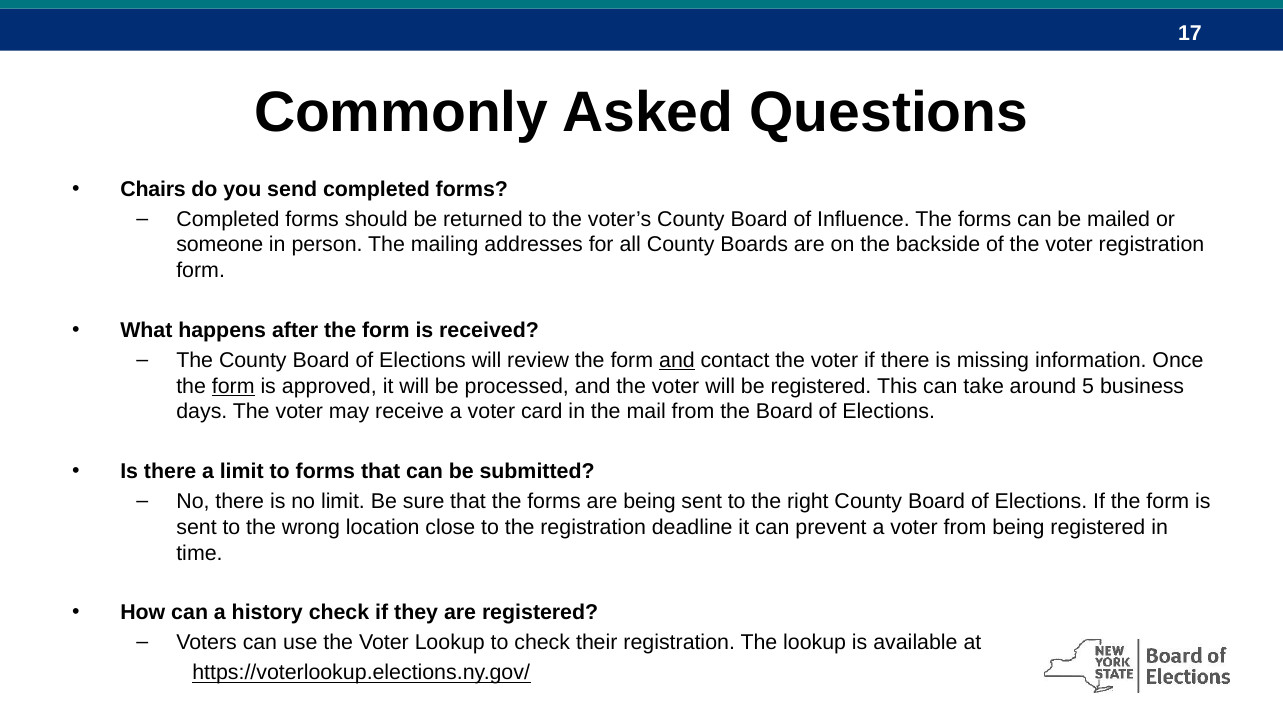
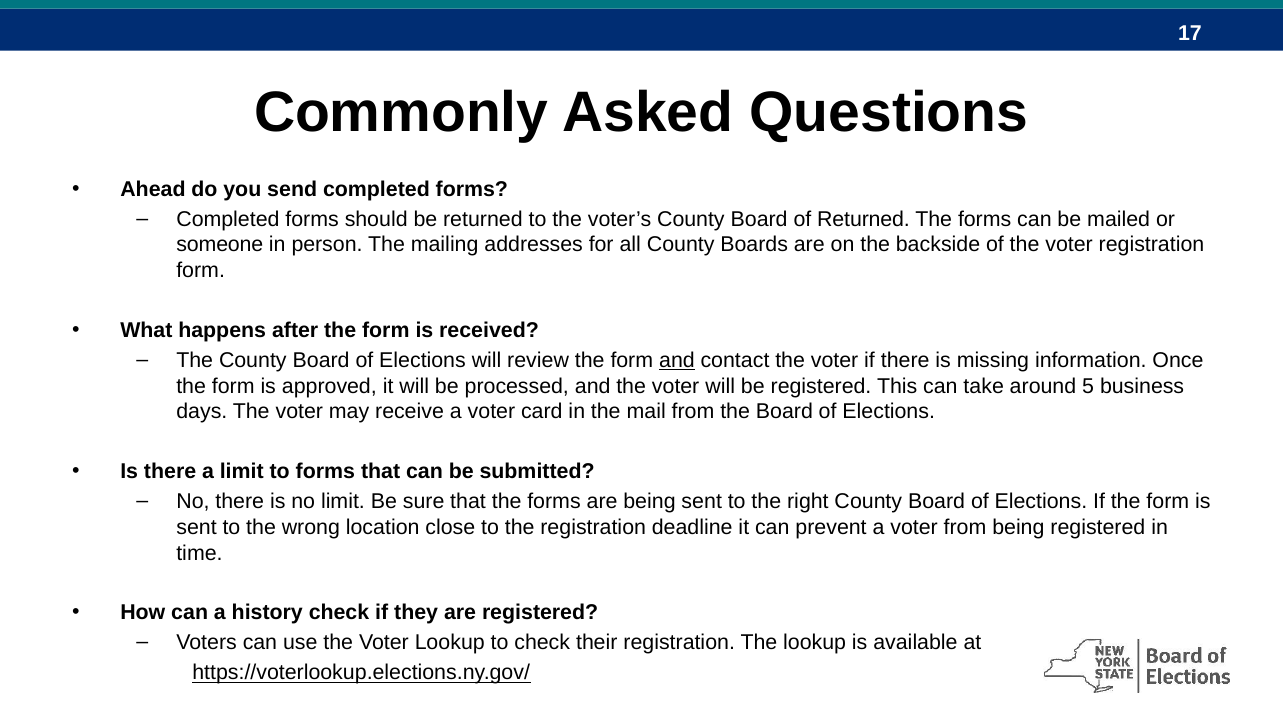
Chairs: Chairs -> Ahead (153, 189)
of Influence: Influence -> Returned (864, 219)
form underline: present -> none (233, 386)
